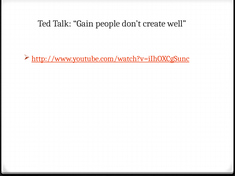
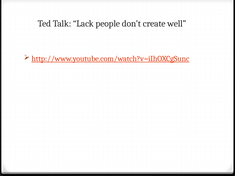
Gain: Gain -> Lack (83, 24)
